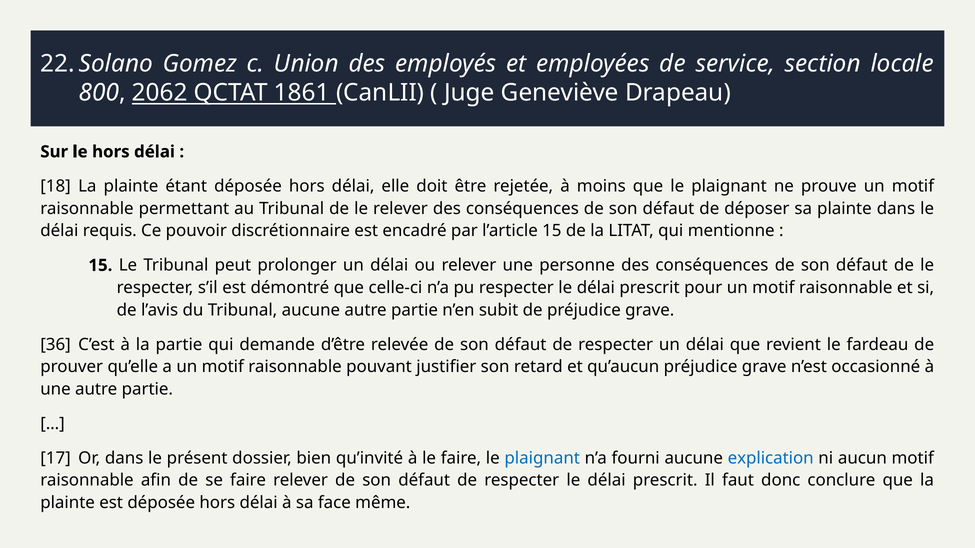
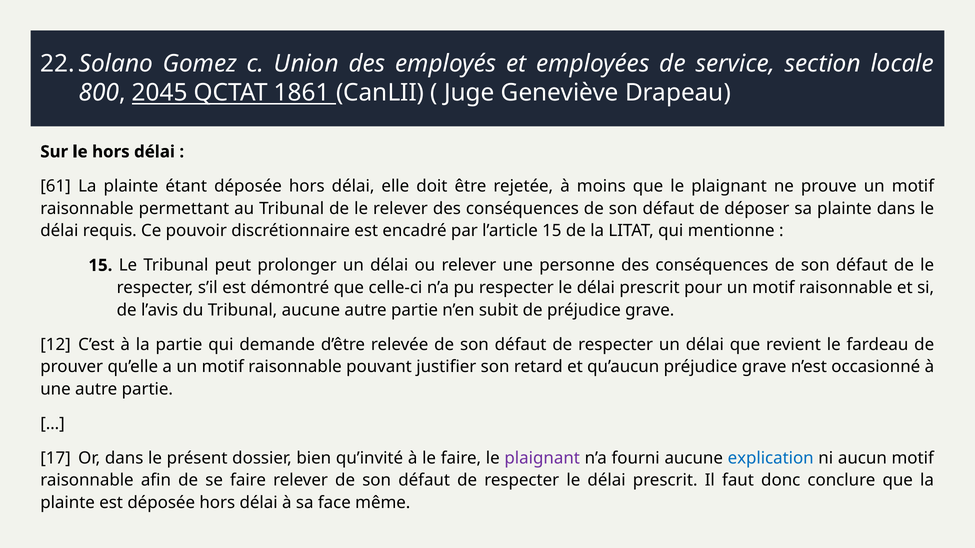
2062: 2062 -> 2045 (160, 93)
18: 18 -> 61 (56, 186)
36: 36 -> 12 (56, 345)
plaignant colour: blue -> purple (542, 458)
